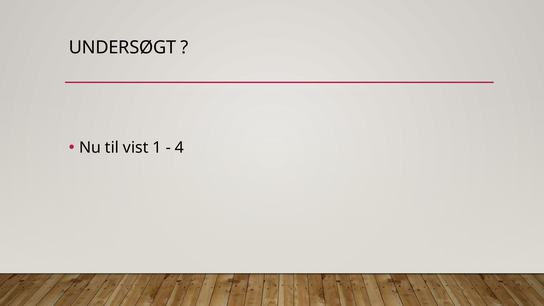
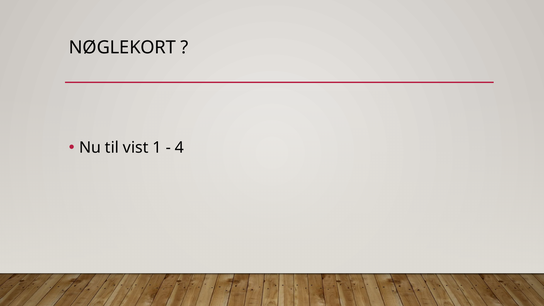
UNDERSØGT: UNDERSØGT -> NØGLEKORT (122, 48)
